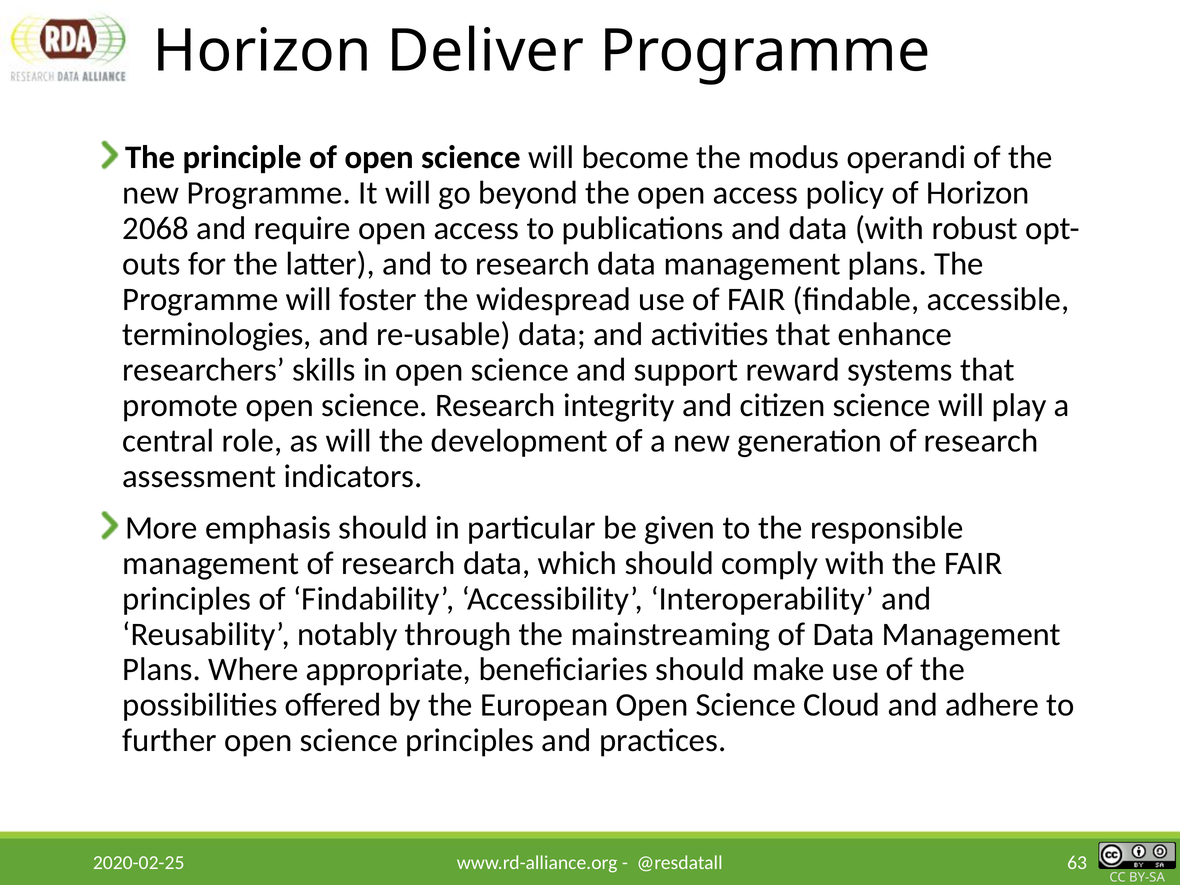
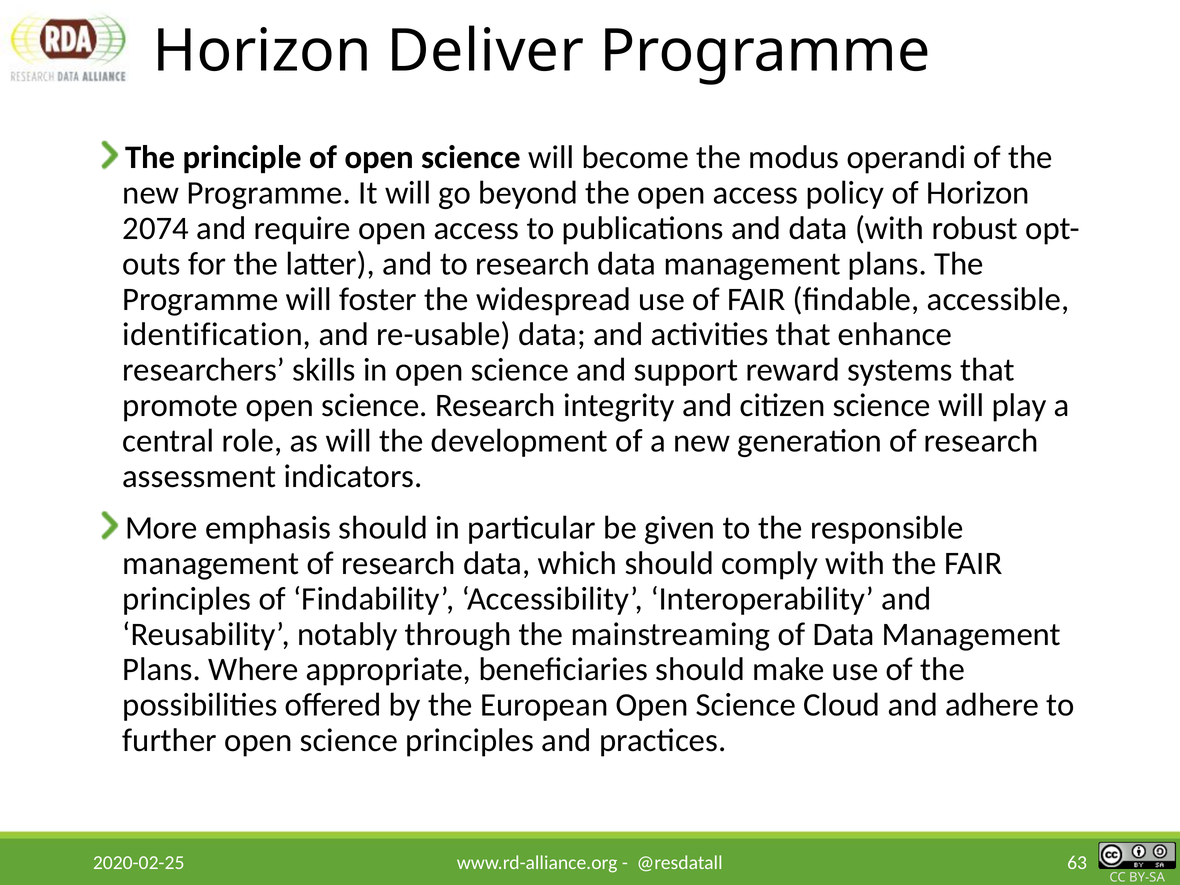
2068: 2068 -> 2074 (156, 228)
terminologies: terminologies -> identification (217, 335)
